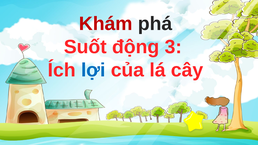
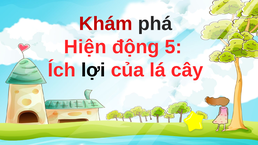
Suốt: Suốt -> Hiện (85, 47)
3: 3 -> 5 (173, 47)
lợi colour: blue -> black (93, 70)
